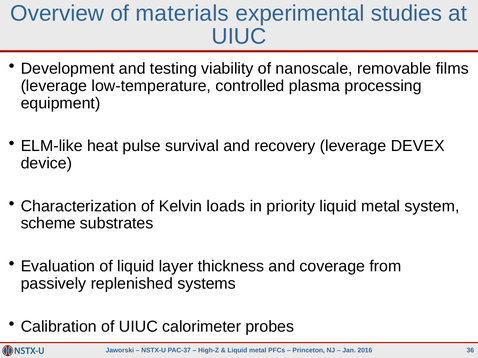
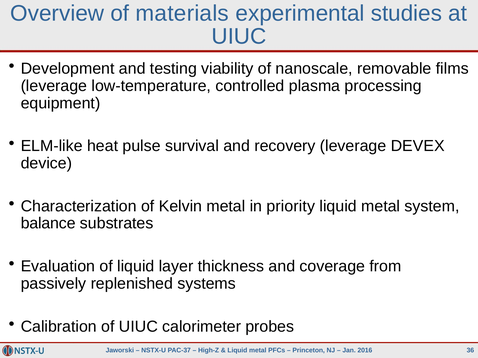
Kelvin loads: loads -> metal (226, 206)
scheme: scheme -> balance (48, 224)
